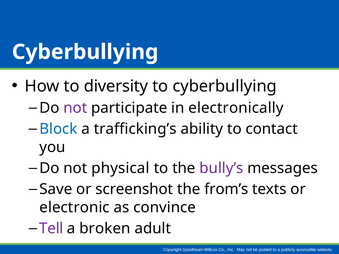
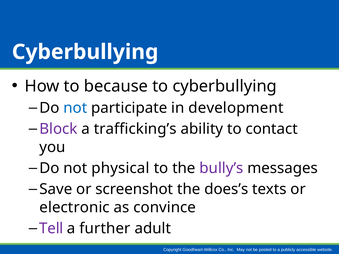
diversity: diversity -> because (116, 86)
not colour: purple -> blue (75, 108)
electronically: electronically -> development (236, 108)
Block colour: blue -> purple (58, 129)
from’s: from’s -> does’s (226, 189)
broken: broken -> further (105, 229)
